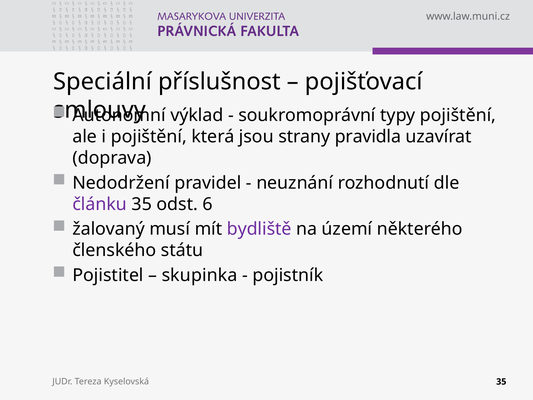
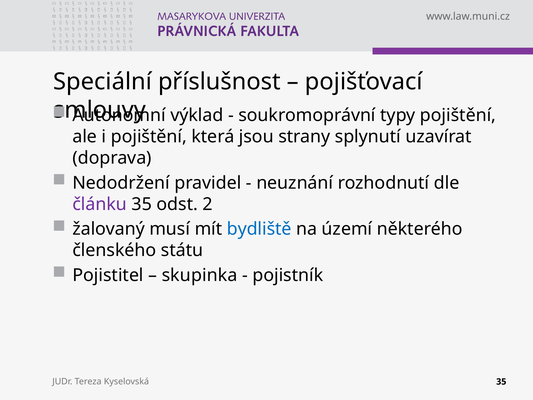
pravidla: pravidla -> splynutí (368, 137)
6: 6 -> 2 (208, 204)
bydliště colour: purple -> blue (259, 229)
